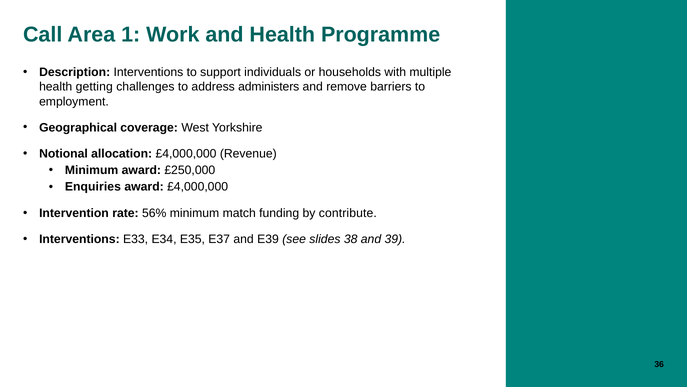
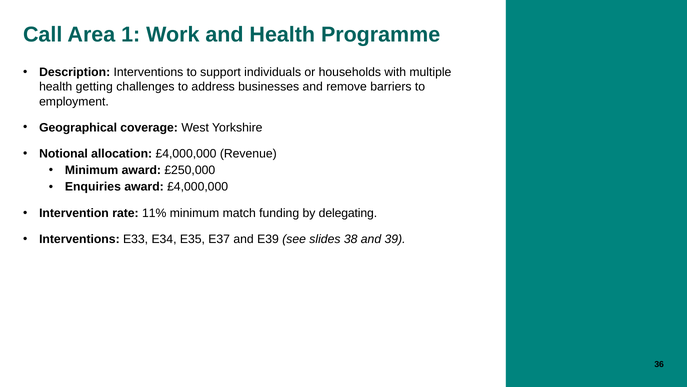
administers: administers -> businesses (269, 87)
56%: 56% -> 11% (154, 213)
contribute: contribute -> delegating (348, 213)
